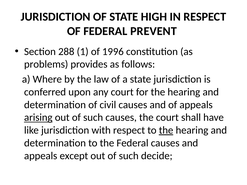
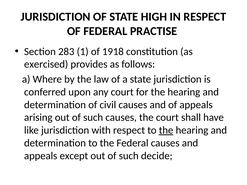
PREVENT: PREVENT -> PRACTISE (154, 31)
288: 288 -> 283 (66, 52)
1996: 1996 -> 1918 (113, 52)
problems: problems -> exercised (46, 64)
arising underline: present -> none (38, 118)
